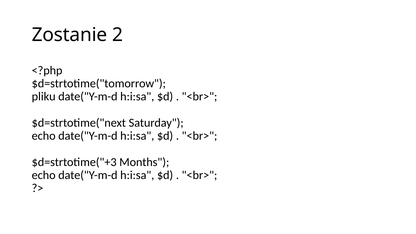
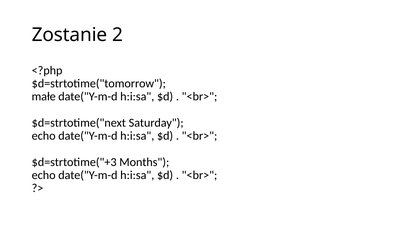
pliku: pliku -> małe (44, 97)
